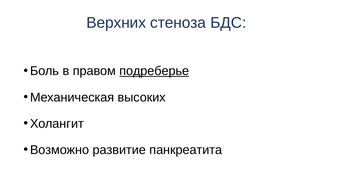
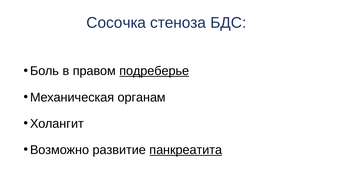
Верхних: Верхних -> Сосочка (116, 23)
высоких: высоких -> органам (142, 97)
панкреатита underline: none -> present (186, 150)
